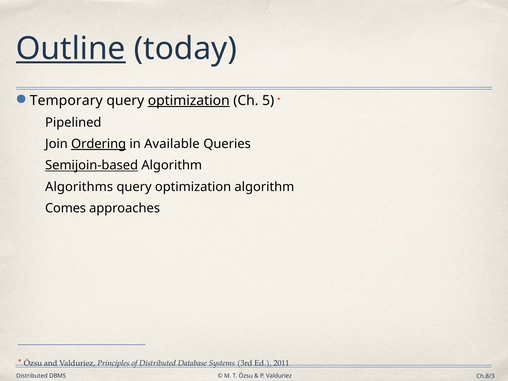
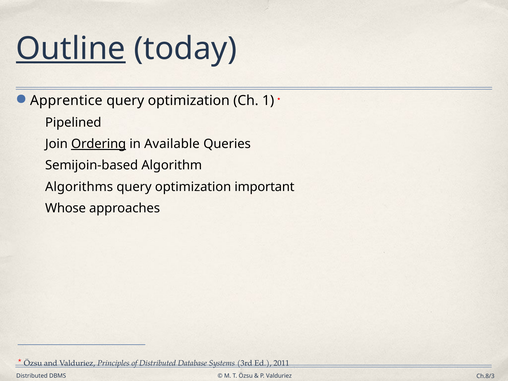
Temporary: Temporary -> Apprentice (66, 101)
optimization underline: present -> none (189, 101)
5: 5 -> 1 (268, 101)
Semijoin-based underline: present -> none (92, 165)
optimization algorithm: algorithm -> important (264, 187)
Comes: Comes -> Whose (66, 208)
